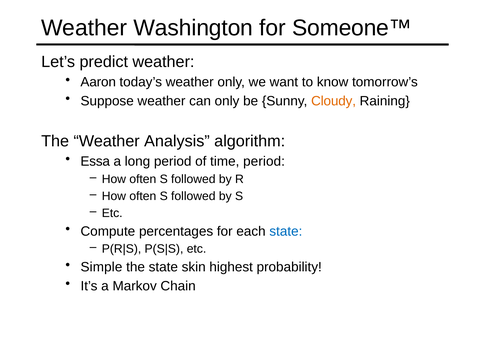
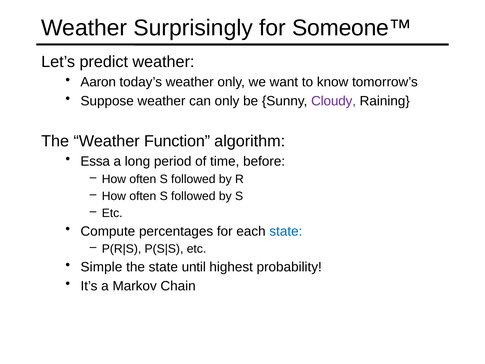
Washington: Washington -> Surprisingly (193, 28)
Cloudy colour: orange -> purple (334, 101)
Analysis: Analysis -> Function (177, 141)
time period: period -> before (264, 161)
skin: skin -> until (194, 267)
